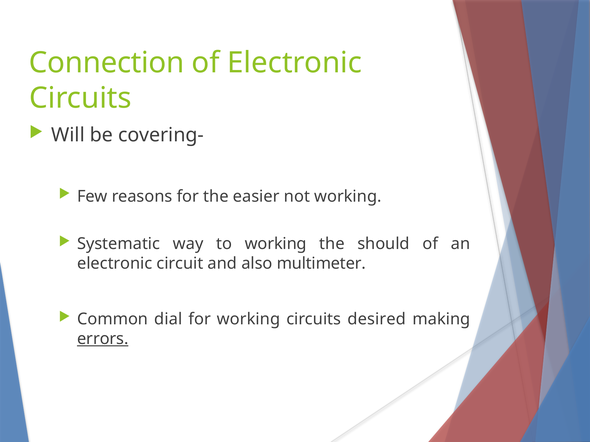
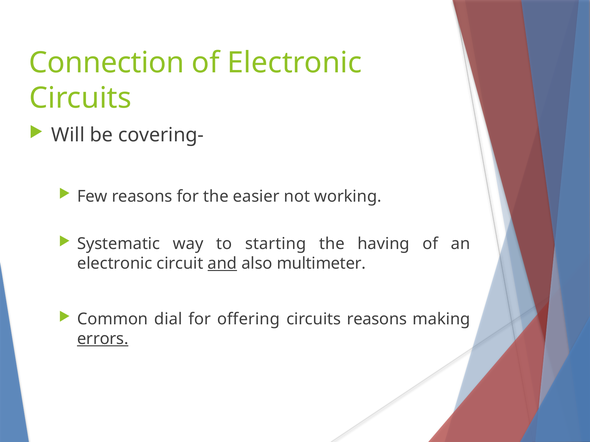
to working: working -> starting (276, 244)
should: should -> having (384, 244)
and underline: none -> present (222, 264)
for working: working -> offering (249, 320)
circuits desired: desired -> reasons (377, 320)
